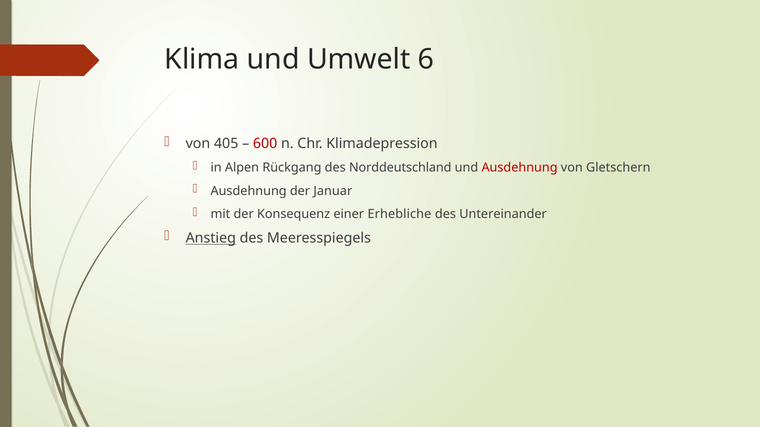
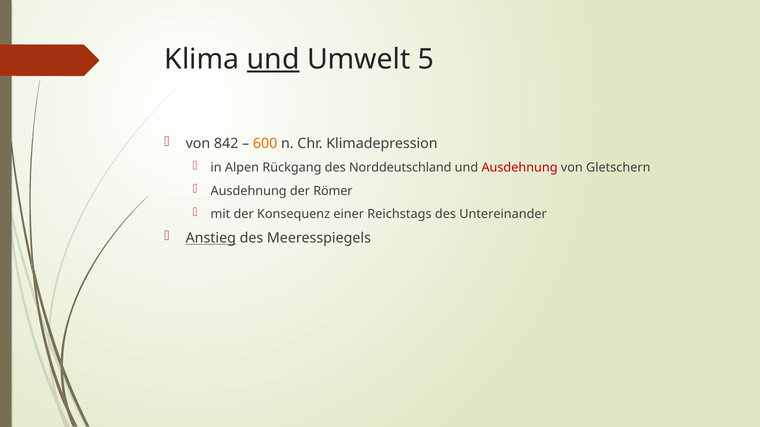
und underline: none -> present (273, 59)
6: 6 -> 5 (426, 59)
405: 405 -> 842 (226, 144)
600 colour: red -> orange (265, 144)
Januar: Januar -> Römer (333, 191)
Erhebliche: Erhebliche -> Reichstags (399, 214)
